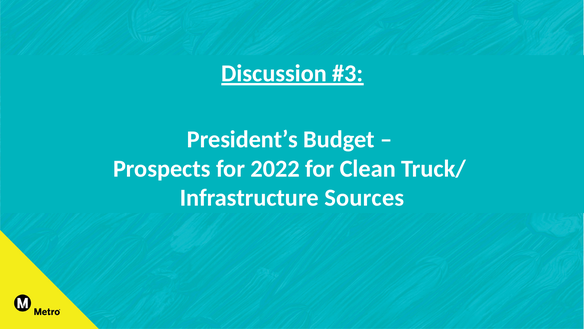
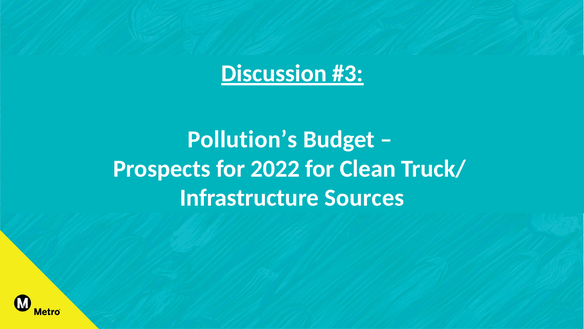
President’s: President’s -> Pollution’s (242, 139)
